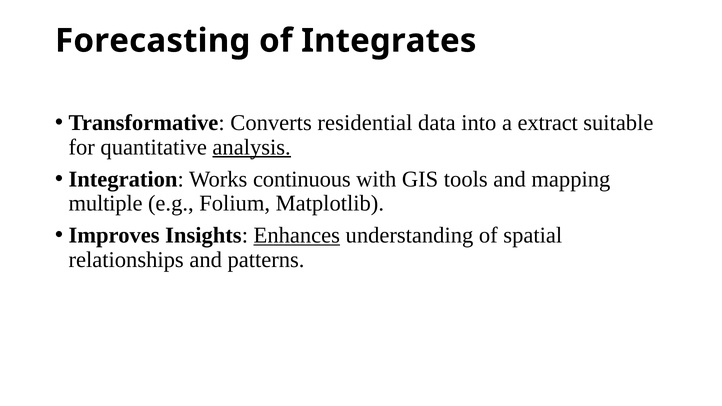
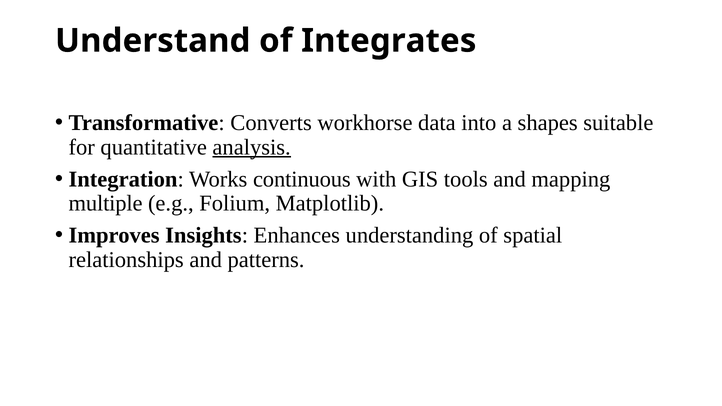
Forecasting: Forecasting -> Understand (153, 41)
residential: residential -> workhorse (365, 123)
extract: extract -> shapes (548, 123)
Enhances underline: present -> none (297, 235)
